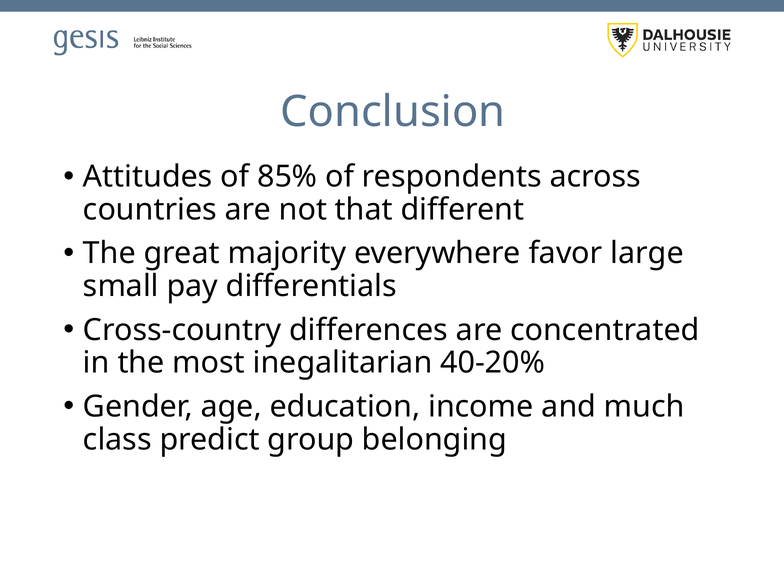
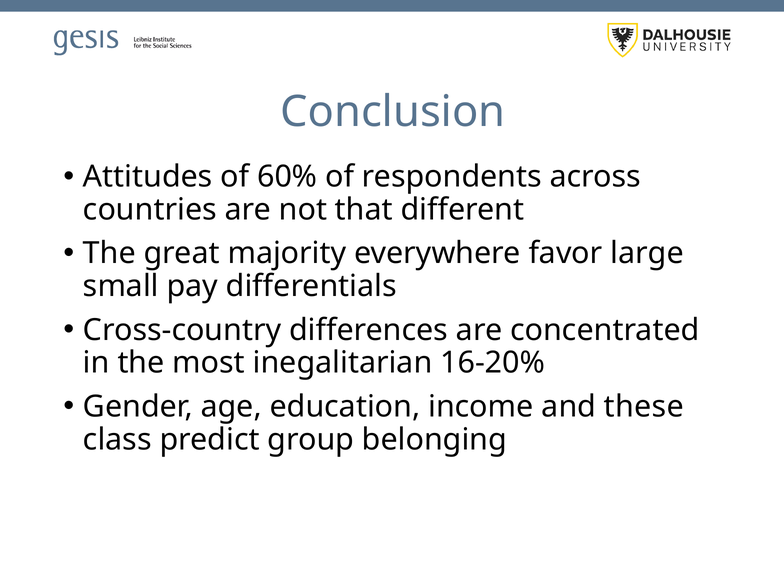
85%: 85% -> 60% (287, 177)
40-20%: 40-20% -> 16-20% (493, 363)
much: much -> these (644, 407)
